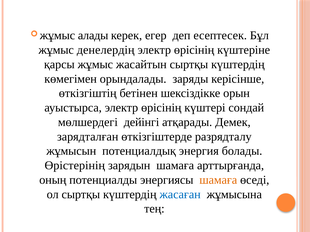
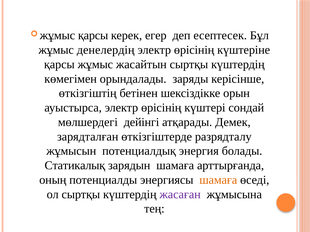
алады: алады -> қарсы (93, 36)
Өрістерінің: Өрістерінің -> Статикалық (75, 166)
жасаған colour: blue -> purple (180, 195)
